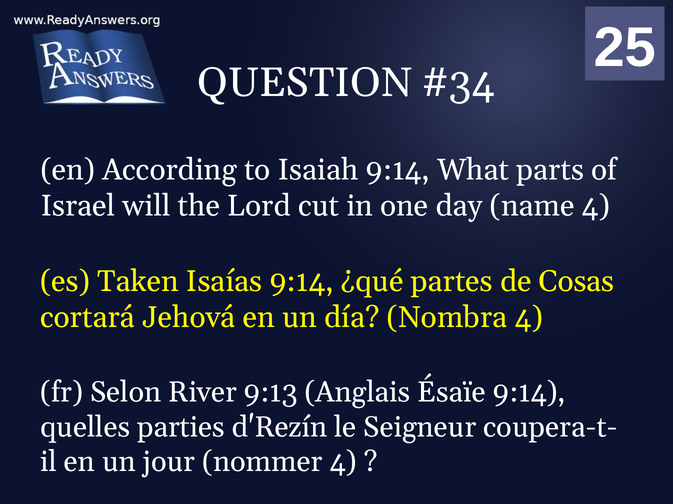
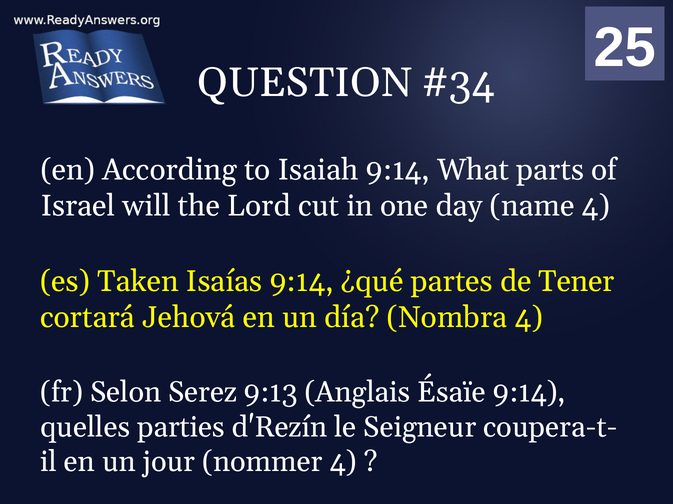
Cosas: Cosas -> Tener (577, 282)
River: River -> Serez (203, 393)
